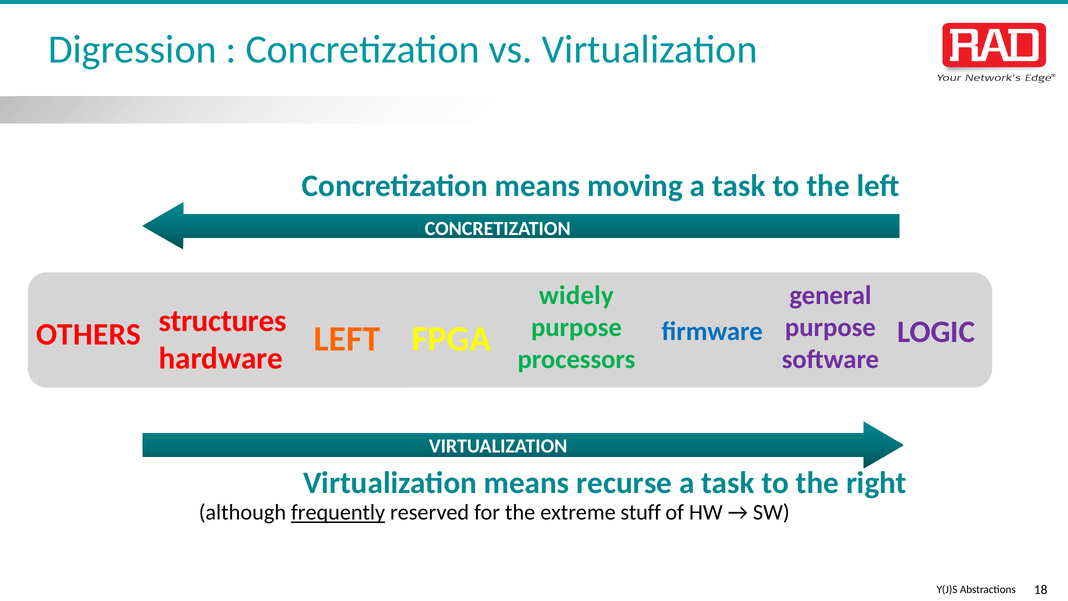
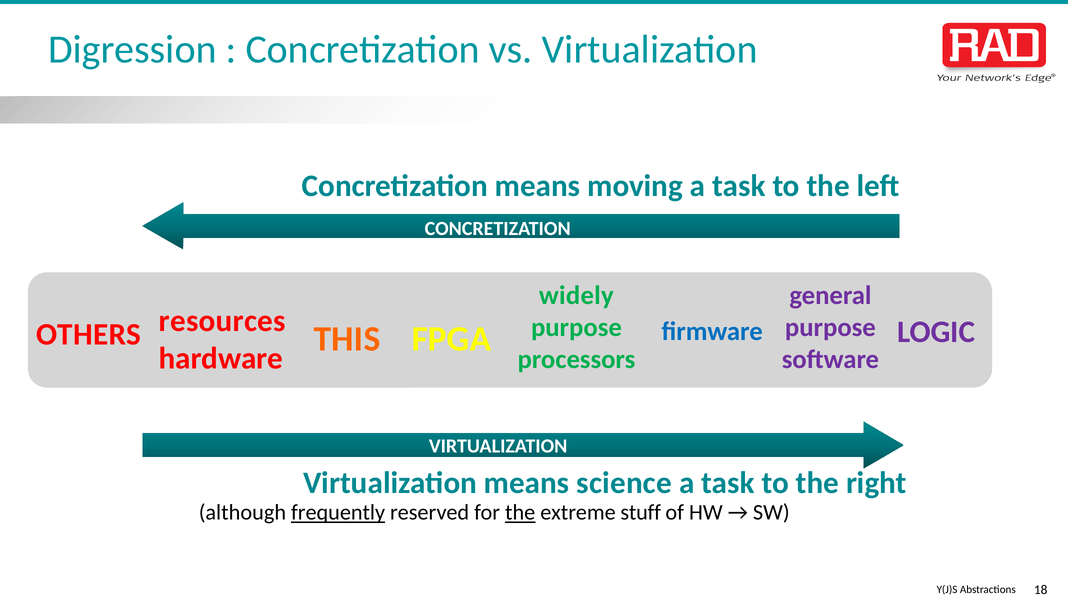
structures: structures -> resources (222, 321)
LEFT: LEFT -> THIS (347, 339)
recurse: recurse -> science (624, 483)
the underline: none -> present (520, 512)
